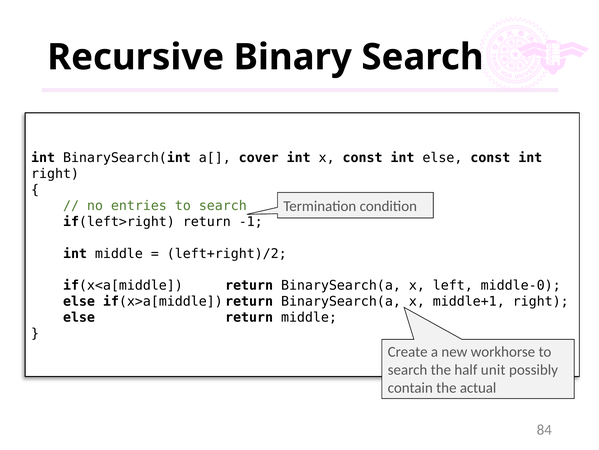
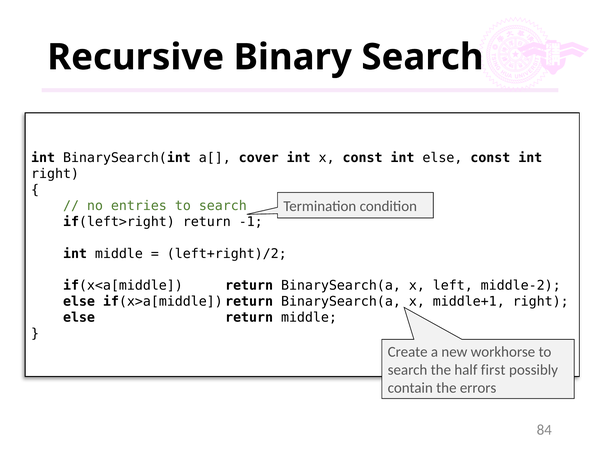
middle-0: middle-0 -> middle-2 (521, 285)
unit: unit -> first (493, 369)
actual: actual -> errors (478, 387)
